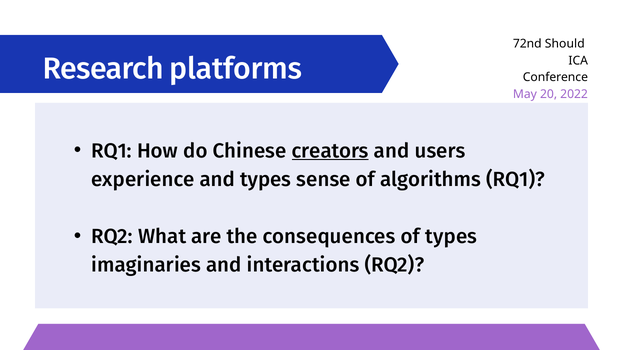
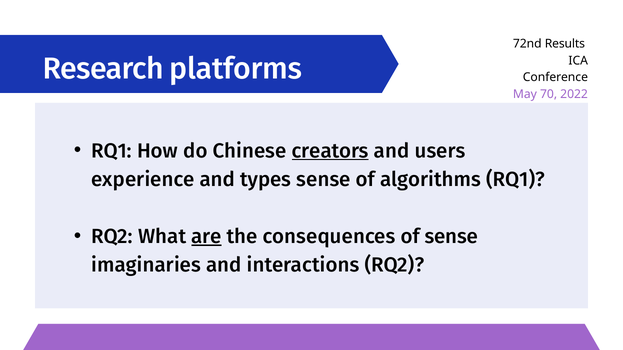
Should: Should -> Results (565, 44)
20: 20 -> 70 (549, 95)
are underline: none -> present (207, 237)
of types: types -> sense (451, 237)
